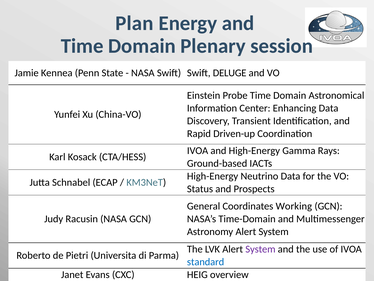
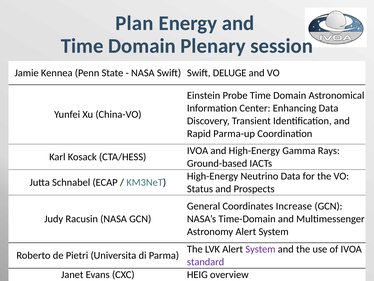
Driven-up: Driven-up -> Parma-up (234, 133)
Working: Working -> Increase (294, 206)
standard colour: blue -> purple (206, 261)
